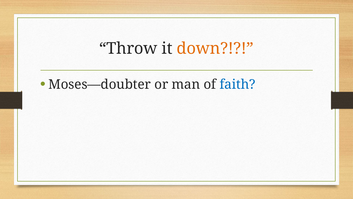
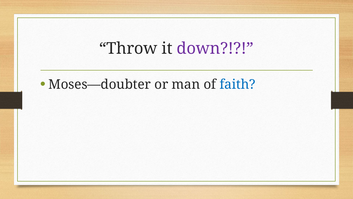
down colour: orange -> purple (215, 48)
